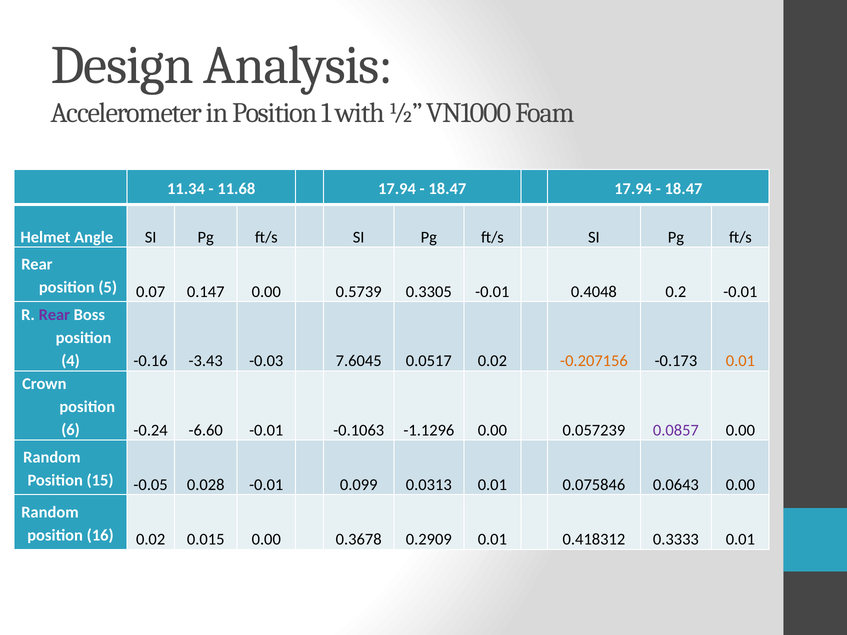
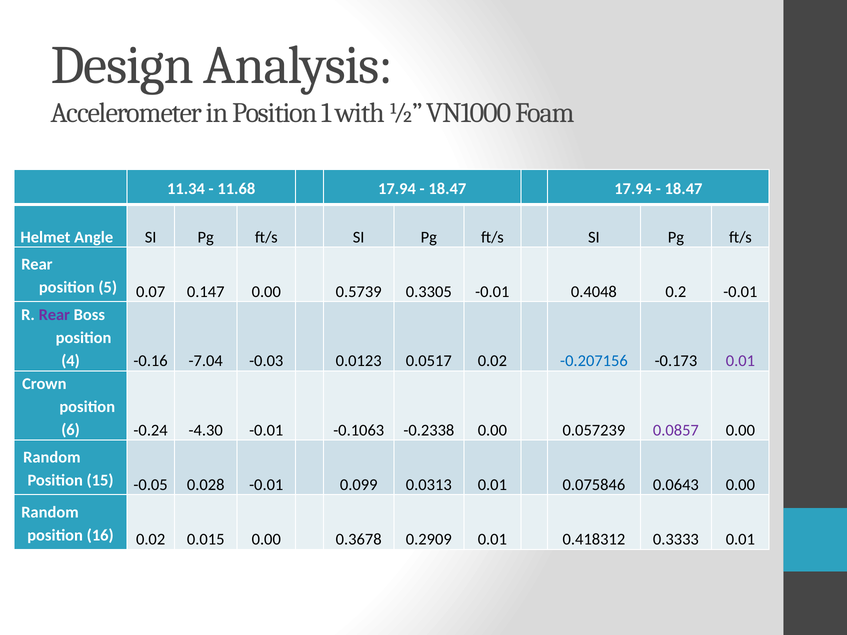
-3.43: -3.43 -> -7.04 (206, 361)
7.6045: 7.6045 -> 0.0123 (359, 361)
-0.207156 colour: orange -> blue (594, 361)
0.01 colour: orange -> purple (740, 361)
-6.60: -6.60 -> -4.30 (206, 430)
-1.1296: -1.1296 -> -0.2338 (429, 430)
